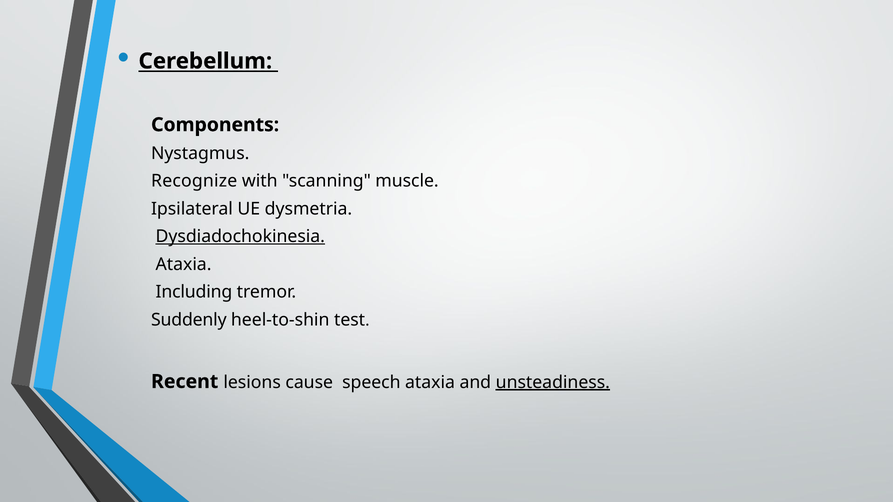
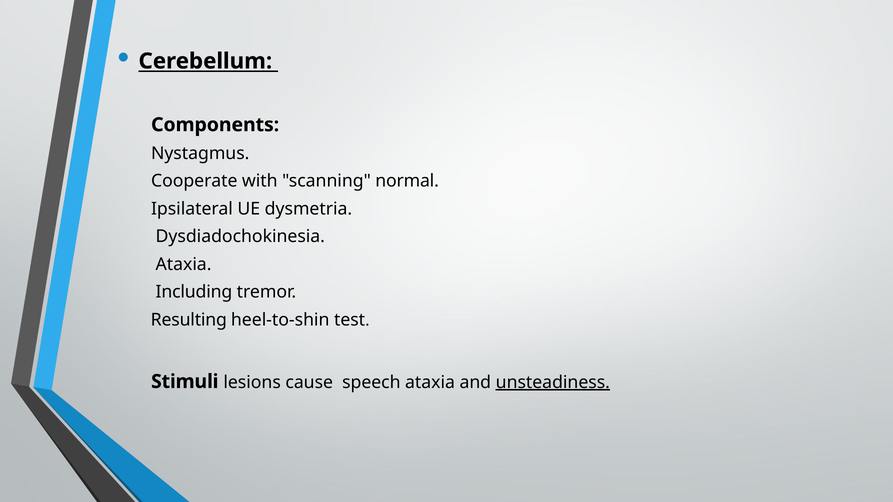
Recognize: Recognize -> Cooperate (194, 181)
muscle: muscle -> normal (407, 181)
Dysdiadochokinesia underline: present -> none (240, 237)
Suddenly: Suddenly -> Resulting (189, 320)
Recent: Recent -> Stimuli (185, 382)
